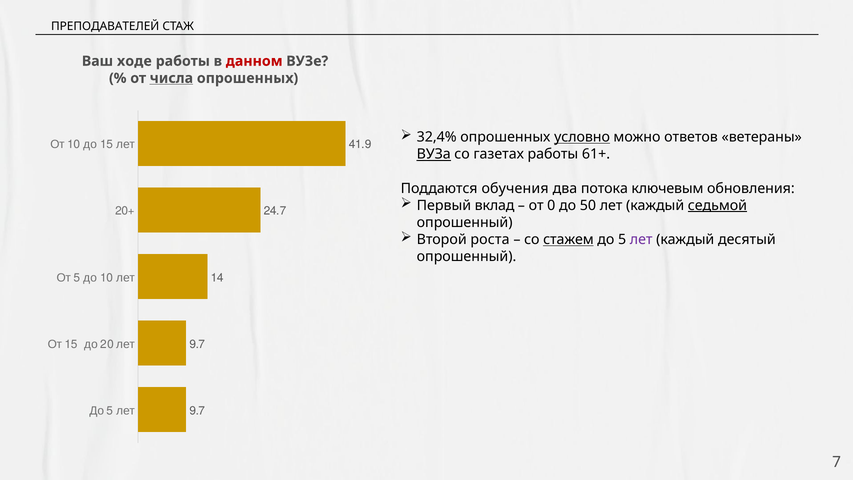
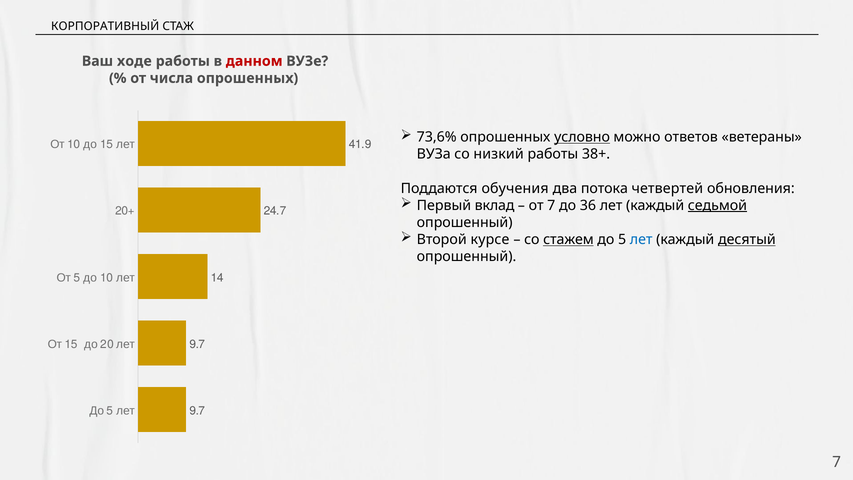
ПРЕПОДАВАТЕЛЕЙ: ПРЕПОДАВАТЕЛЕЙ -> КОРПОРАТИВНЫЙ (105, 26)
числа underline: present -> none (171, 78)
32,4%: 32,4% -> 73,6% (437, 137)
ВУЗа underline: present -> none (434, 154)
газетах: газетах -> низкий (499, 154)
61+: 61+ -> 38+ (596, 154)
ключевым: ключевым -> четвертей (667, 188)
от 0: 0 -> 7 (551, 205)
50: 50 -> 36 (588, 205)
роста: роста -> курсе (490, 239)
лет colour: purple -> blue (641, 239)
десятый underline: none -> present (747, 239)
